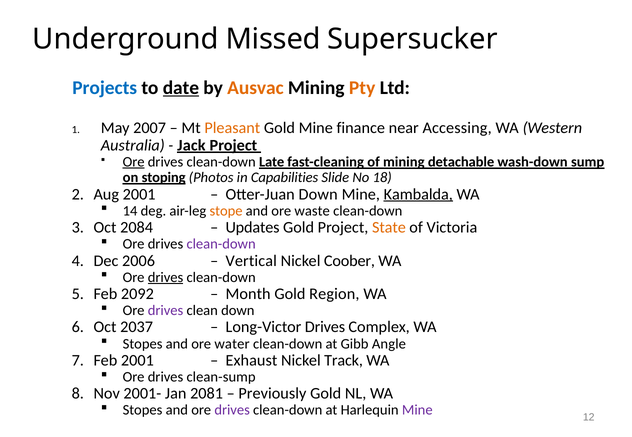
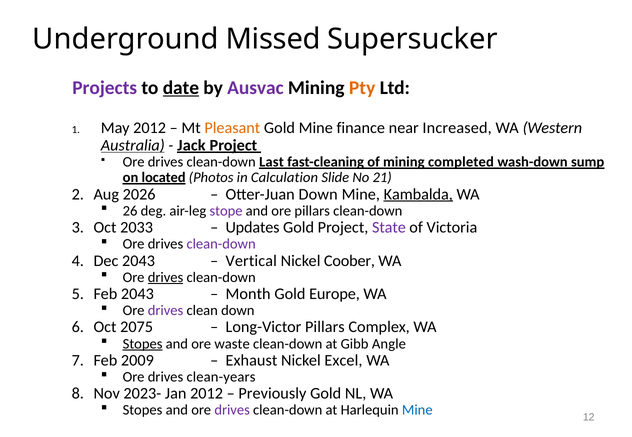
Projects colour: blue -> purple (105, 88)
Ausvac colour: orange -> purple (255, 88)
May 2007: 2007 -> 2012 (150, 128)
Accessing: Accessing -> Increased (457, 128)
Australia underline: none -> present (133, 145)
Ore underline: present -> none (134, 162)
Late: Late -> Last (272, 162)
detachable: detachable -> completed (461, 162)
stoping: stoping -> located (164, 178)
Capabilities: Capabilities -> Calculation (284, 178)
18: 18 -> 21 (382, 178)
Aug 2001: 2001 -> 2026 (139, 194)
14: 14 -> 26 (130, 211)
stope colour: orange -> purple (226, 211)
ore waste: waste -> pillars (312, 211)
2084: 2084 -> 2033 (137, 228)
State colour: orange -> purple (389, 228)
Dec 2006: 2006 -> 2043 (139, 261)
Feb 2092: 2092 -> 2043 (137, 294)
Region: Region -> Europe (334, 294)
2037: 2037 -> 2075 (137, 327)
Long-Victor Drives: Drives -> Pillars (325, 327)
Stopes underline: none -> present (143, 344)
water: water -> waste (232, 344)
Feb 2001: 2001 -> 2009 (137, 361)
Track: Track -> Excel (343, 361)
clean-sump: clean-sump -> clean-years (221, 377)
2001-: 2001- -> 2023- (142, 394)
Jan 2081: 2081 -> 2012 (207, 394)
Mine colour: purple -> blue (417, 411)
